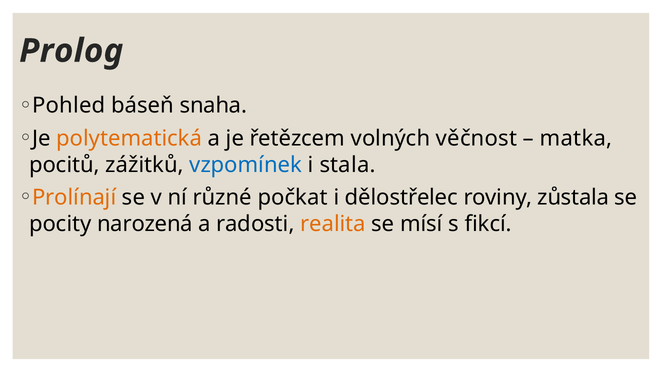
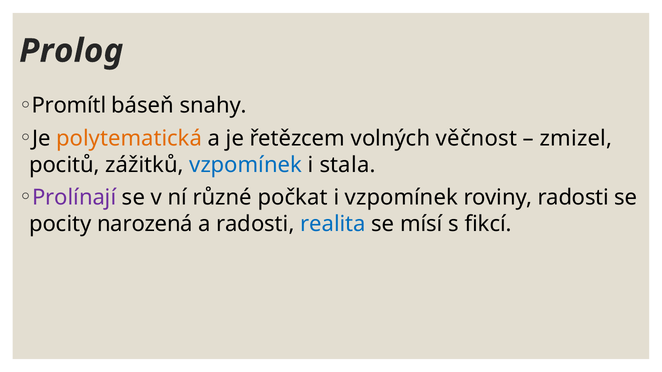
Pohled: Pohled -> Promítl (69, 106)
snaha: snaha -> snahy (213, 106)
matka: matka -> zmizel (576, 138)
Prolínají colour: orange -> purple (74, 198)
i dělostřelec: dělostřelec -> vzpomínek (401, 198)
roviny zůstala: zůstala -> radosti (573, 198)
realita colour: orange -> blue (333, 224)
